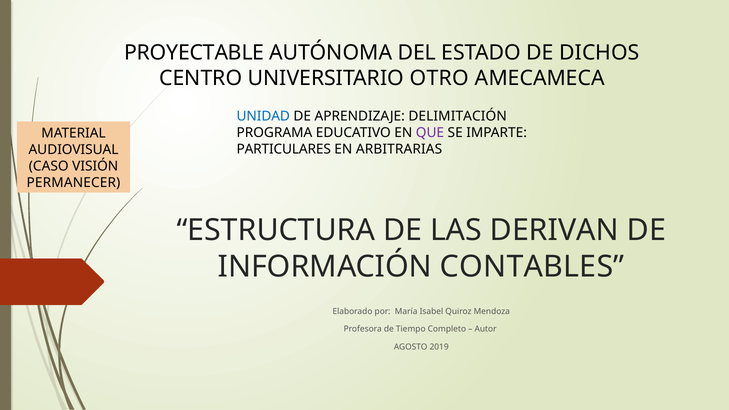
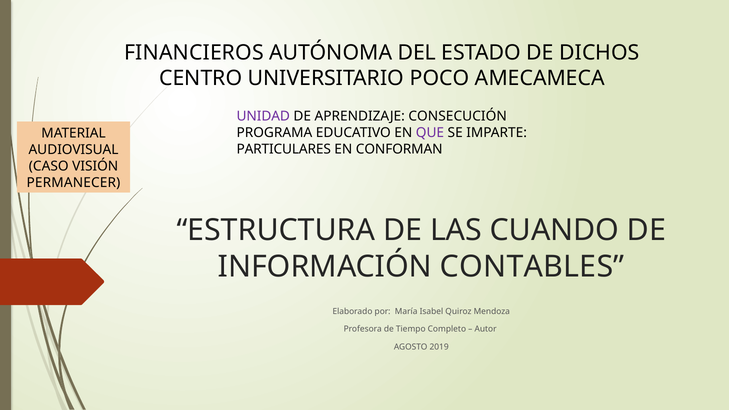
PROYECTABLE: PROYECTABLE -> FINANCIEROS (194, 53)
OTRO: OTRO -> POCO (439, 78)
UNIDAD colour: blue -> purple (263, 116)
DELIMITACIÓN: DELIMITACIÓN -> CONSECUCIÓN (458, 116)
ARBITRARIAS: ARBITRARIAS -> CONFORMAN (399, 149)
DERIVAN: DERIVAN -> CUANDO (554, 230)
